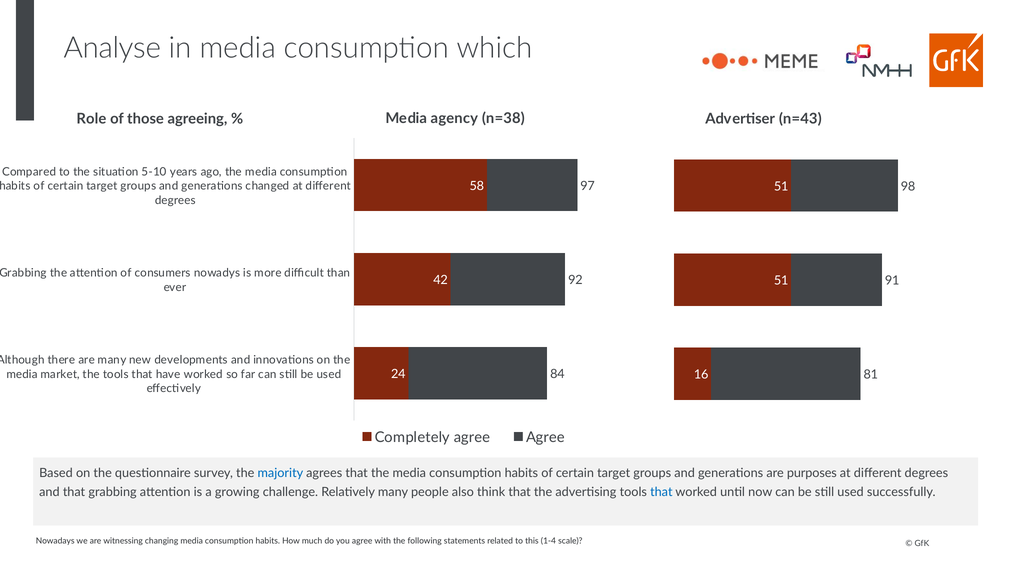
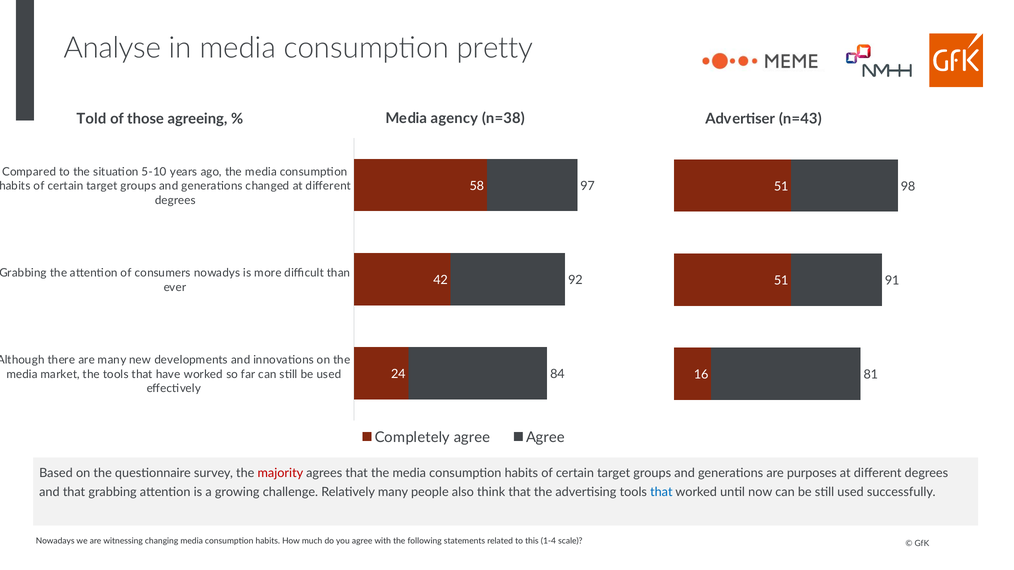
which: which -> pretty (495, 48)
Role: Role -> Told (91, 119)
majority colour: blue -> red (280, 473)
